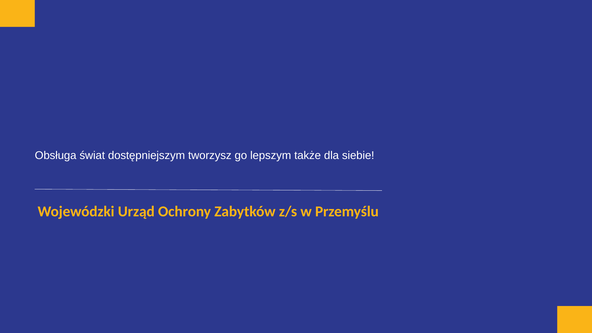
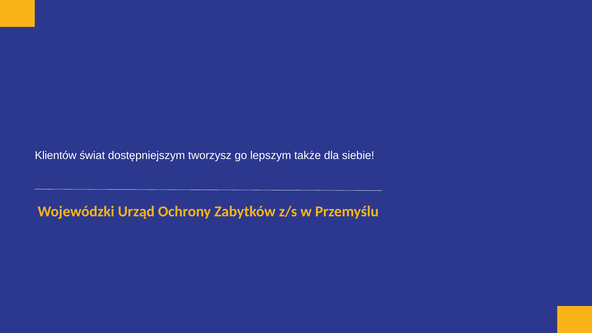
Obsługa: Obsługa -> Klientów (56, 156)
